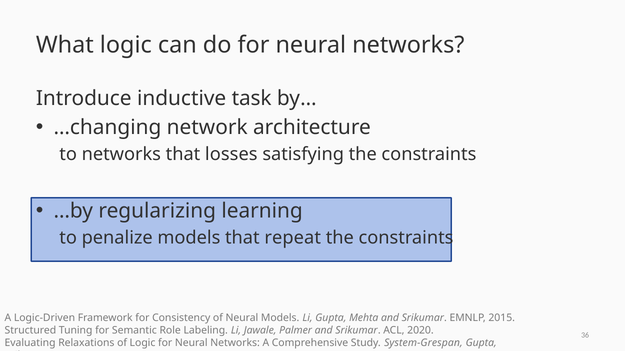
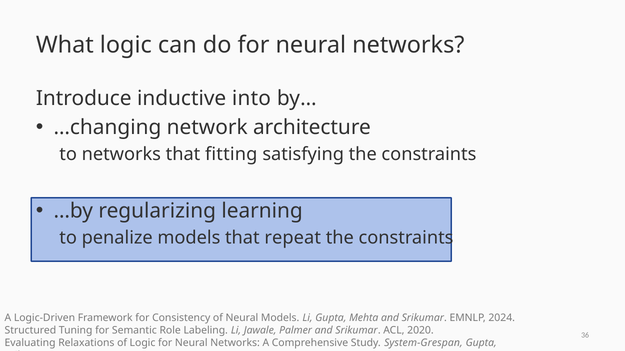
task: task -> into (251, 98)
losses: losses -> fitting (231, 154)
2015: 2015 -> 2024 (502, 318)
